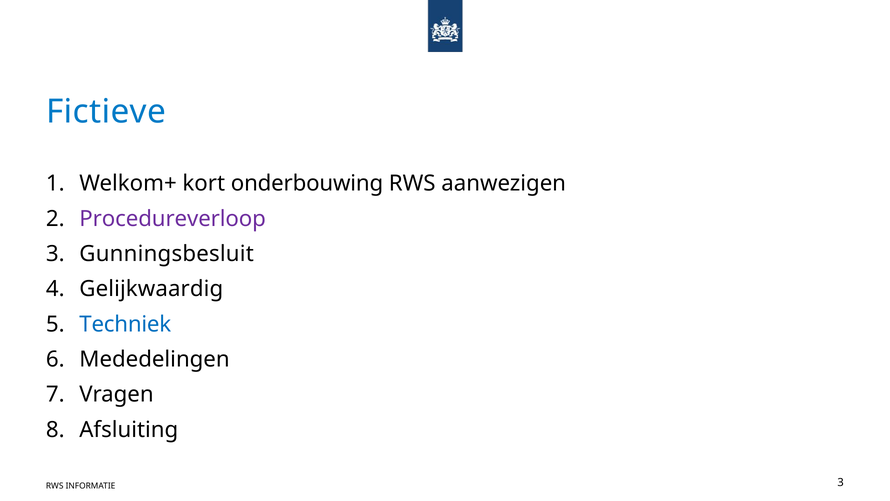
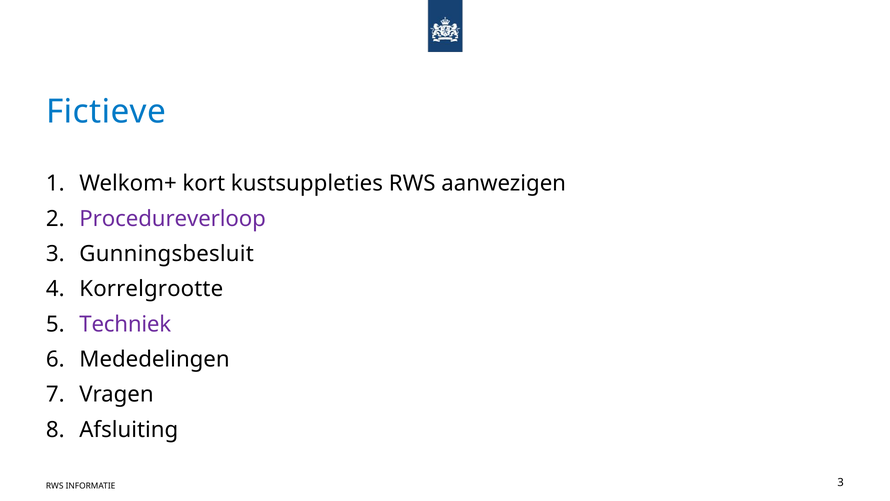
onderbouwing: onderbouwing -> kustsuppleties (307, 183)
Gelijkwaardig: Gelijkwaardig -> Korrelgrootte (151, 289)
Techniek colour: blue -> purple (125, 324)
